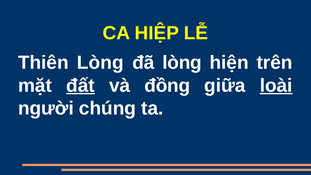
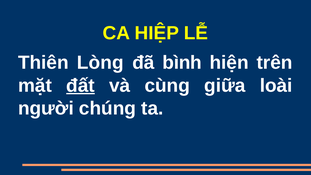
đã lòng: lòng -> bình (182, 63)
đồng: đồng -> cùng (167, 85)
loài underline: present -> none (276, 85)
